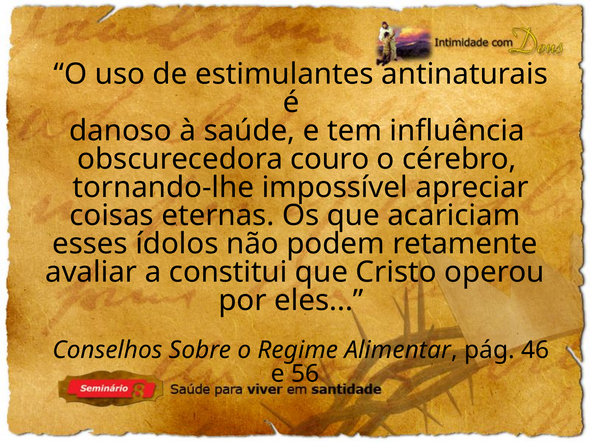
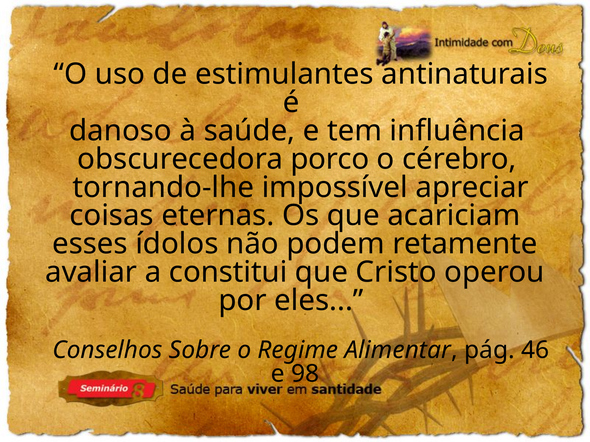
couro: couro -> porco (330, 159)
56: 56 -> 98 (305, 374)
